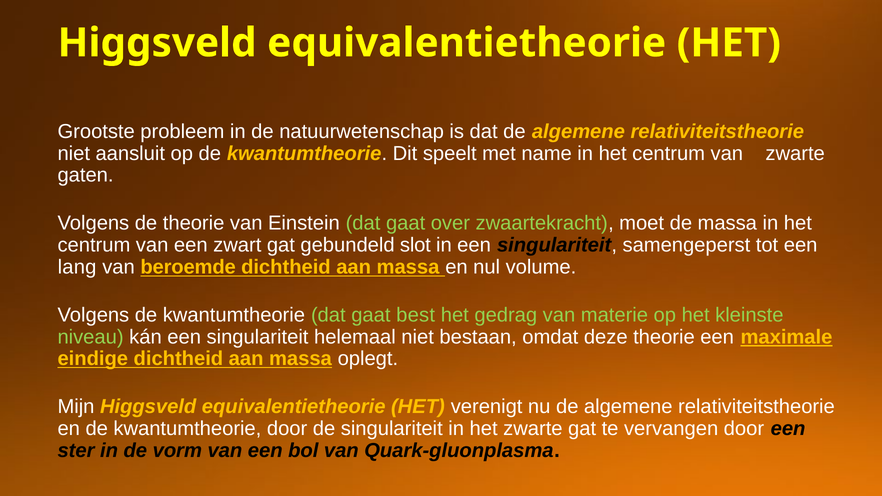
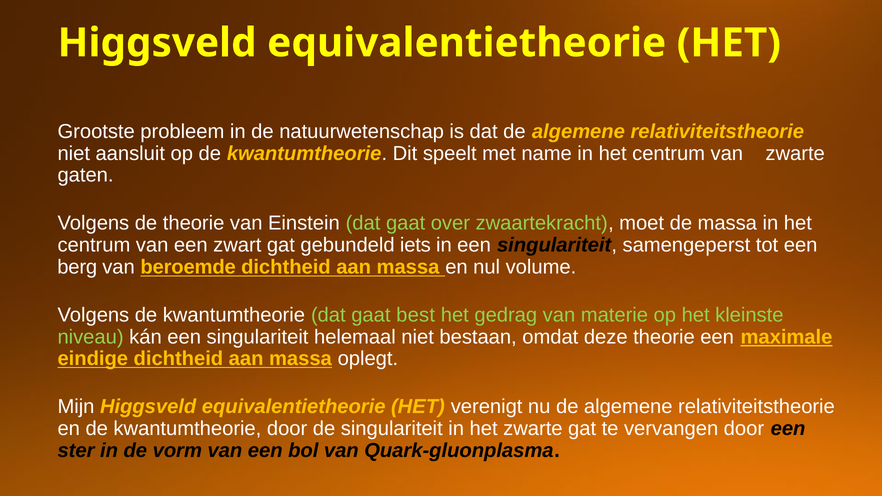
slot: slot -> iets (415, 245)
lang: lang -> berg (77, 267)
